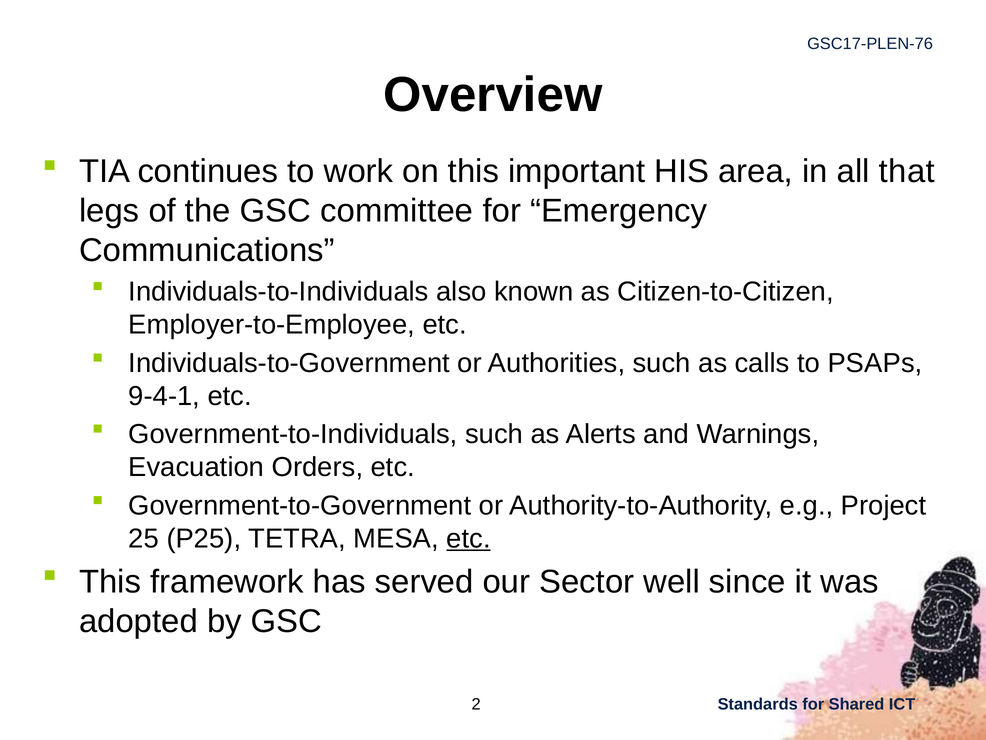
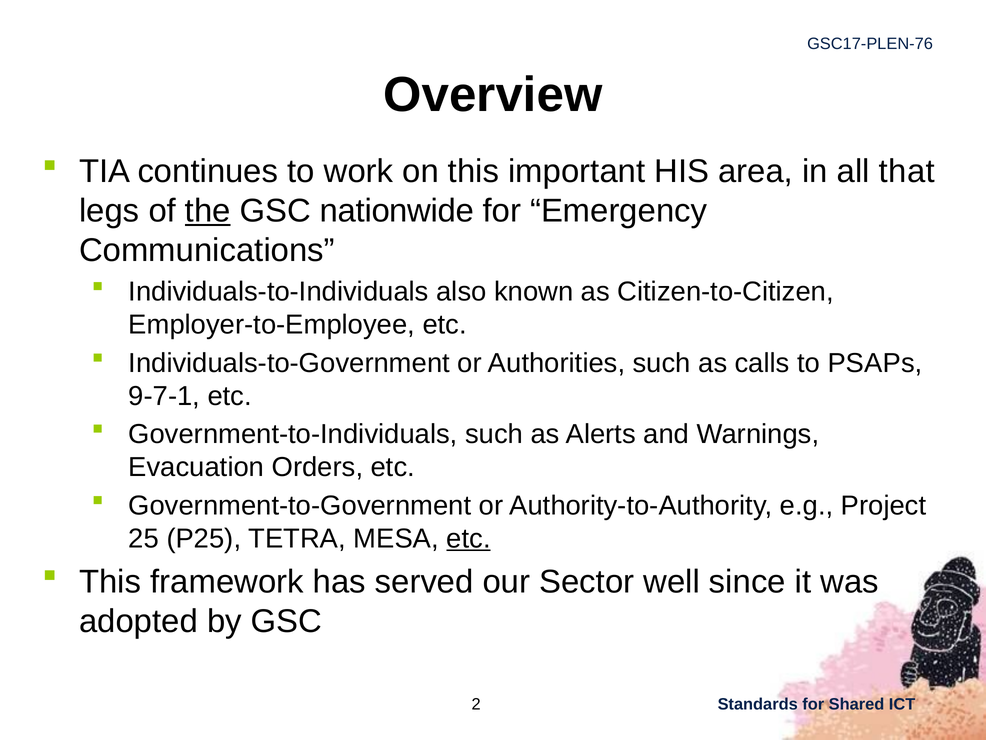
the underline: none -> present (208, 211)
committee: committee -> nationwide (397, 211)
9-4-1: 9-4-1 -> 9-7-1 (164, 396)
